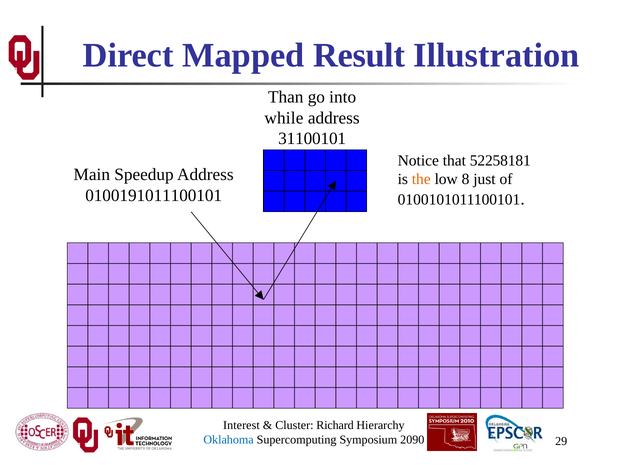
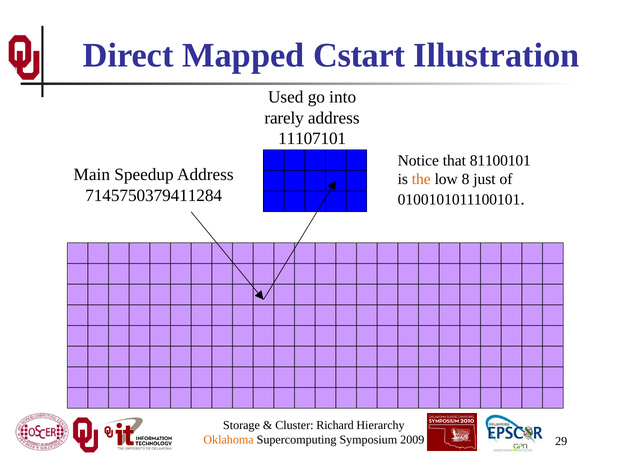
Result: Result -> Cstart (359, 56)
Than: Than -> Used (286, 97)
while: while -> rarely (284, 118)
31100101: 31100101 -> 11107101 (312, 139)
52258181: 52258181 -> 81100101 (500, 161)
0100191011100101: 0100191011100101 -> 7145750379411284 (154, 195)
Interest: Interest -> Storage (241, 426)
Oklahoma colour: blue -> orange (229, 440)
2090: 2090 -> 2009 (412, 440)
